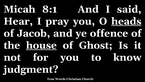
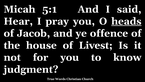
8:1: 8:1 -> 5:1 (50, 9)
house underline: present -> none (41, 45)
Ghost: Ghost -> Livest (96, 45)
